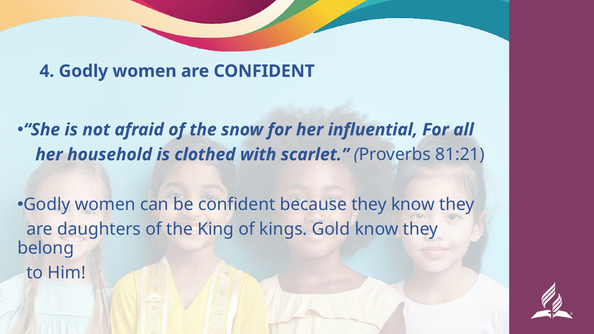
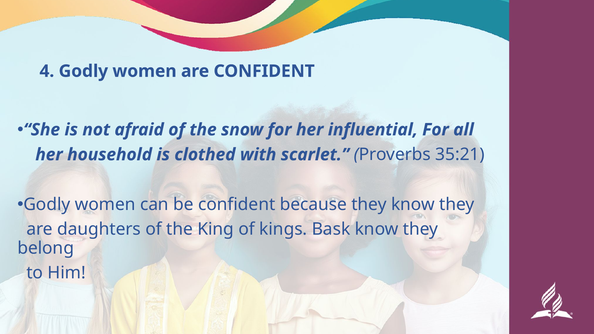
81:21: 81:21 -> 35:21 (460, 155)
Gold: Gold -> Bask (331, 229)
